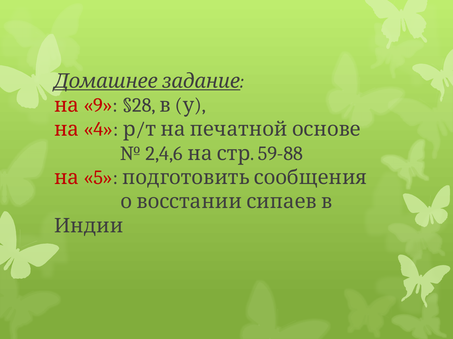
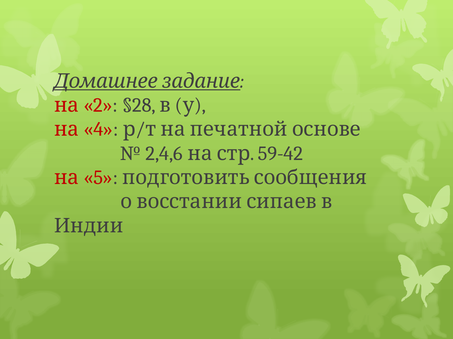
9: 9 -> 2 (98, 105)
59-88: 59-88 -> 59-42 (280, 154)
